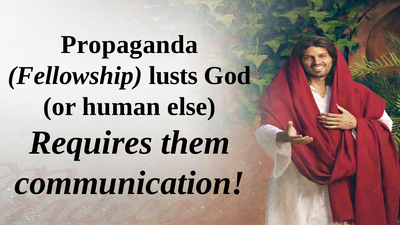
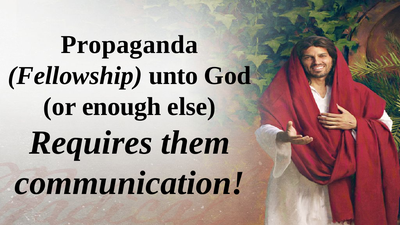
lusts: lusts -> unto (173, 76)
human: human -> enough (122, 107)
